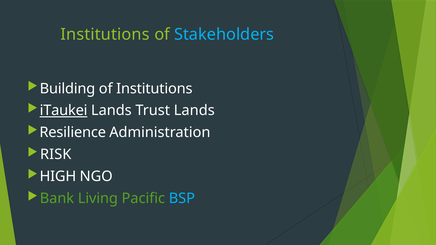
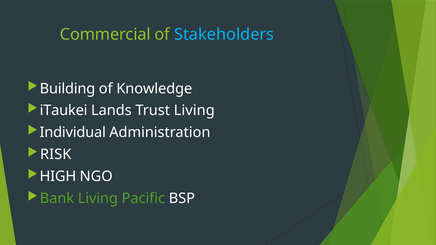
Institutions: Institutions -> Commercial (105, 34)
of Institutions: Institutions -> Knowledge (154, 89)
iTaukei underline: present -> none (64, 111)
Trust Lands: Lands -> Living (194, 111)
Resilience: Resilience -> Individual (73, 133)
BSP colour: light blue -> white (182, 199)
